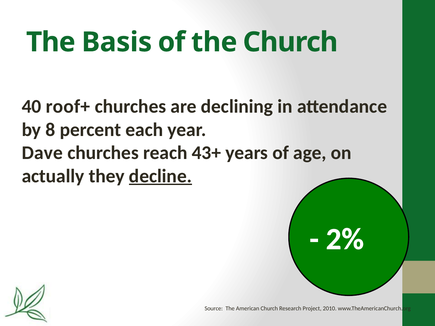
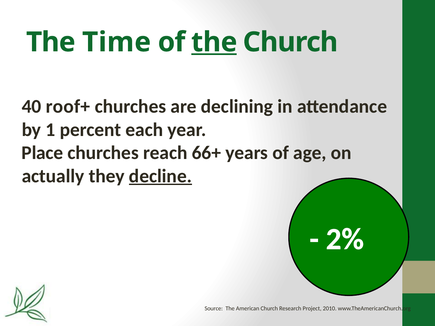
Basis: Basis -> Time (117, 42)
the underline: none -> present (214, 42)
8: 8 -> 1 (50, 130)
Dave: Dave -> Place (42, 153)
43+: 43+ -> 66+ (206, 153)
